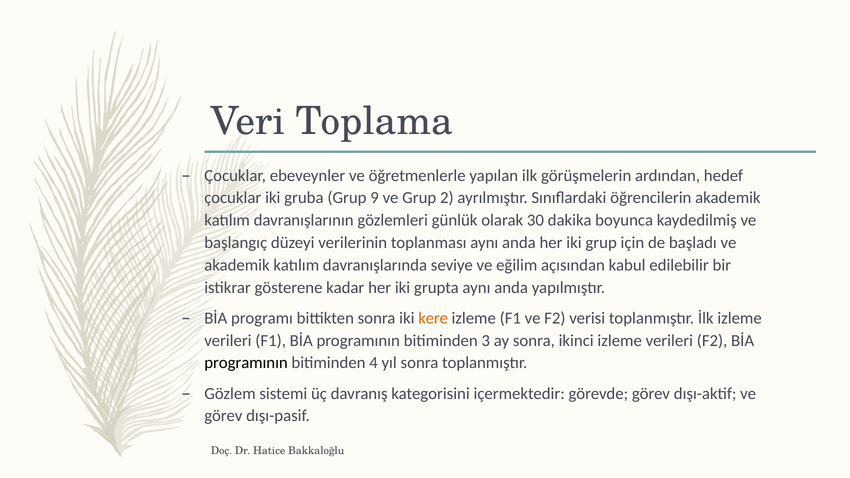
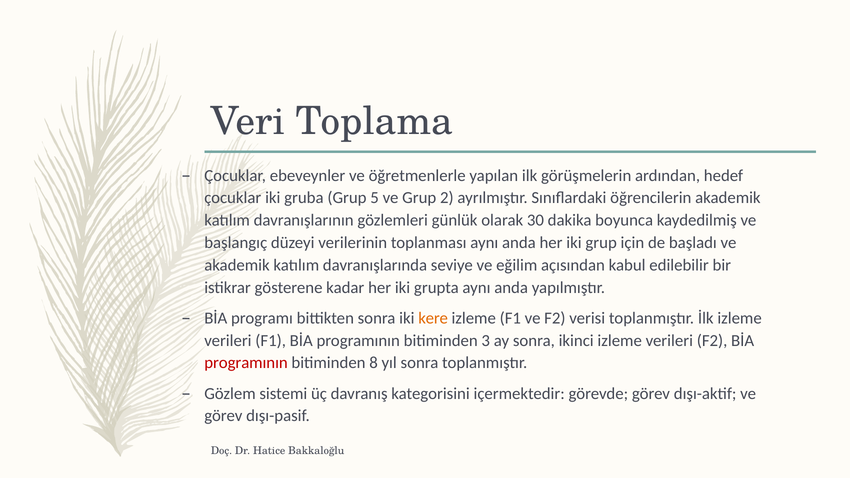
9: 9 -> 5 (375, 198)
programının colour: black -> red (246, 363)
4: 4 -> 8 (374, 363)
